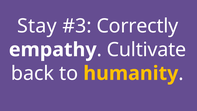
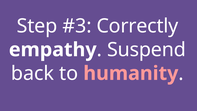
Stay: Stay -> Step (37, 26)
Cultivate: Cultivate -> Suspend (146, 50)
humanity colour: yellow -> pink (131, 73)
